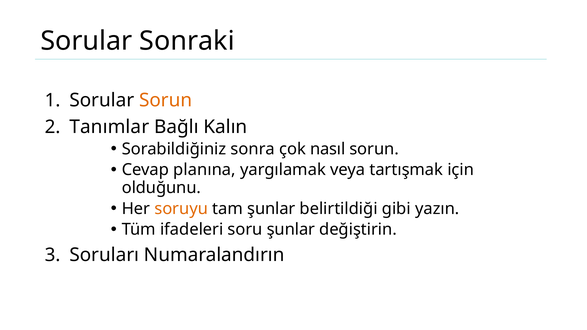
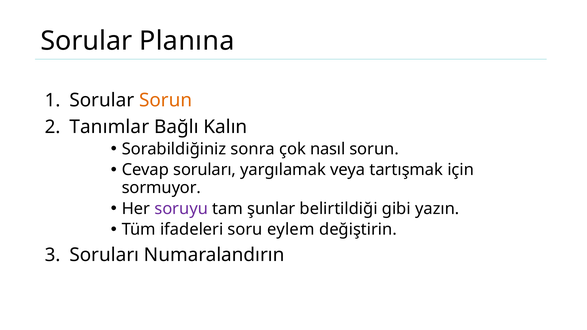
Sonraki: Sonraki -> Planına (187, 41)
Cevap planına: planına -> soruları (205, 170)
olduğunu: olduğunu -> sormuyor (161, 188)
soruyu colour: orange -> purple (181, 209)
soru şunlar: şunlar -> eylem (291, 230)
